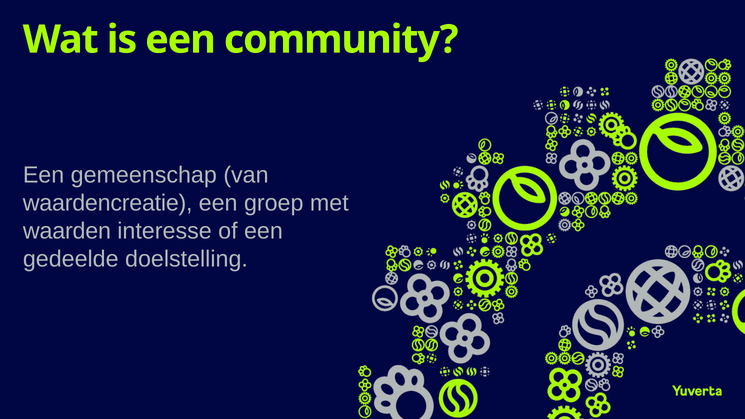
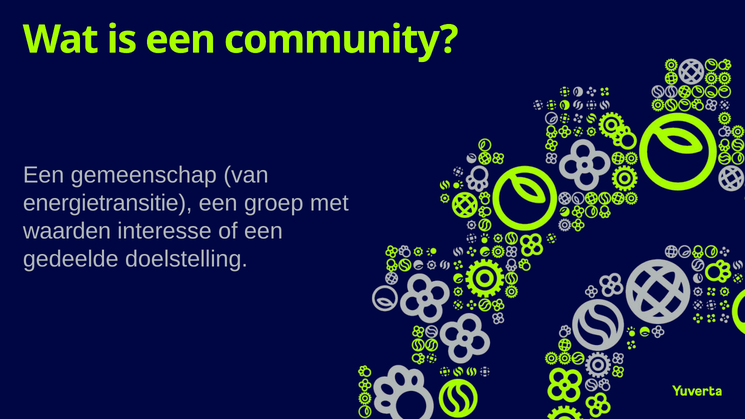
waardencreatie: waardencreatie -> energietransitie (108, 203)
